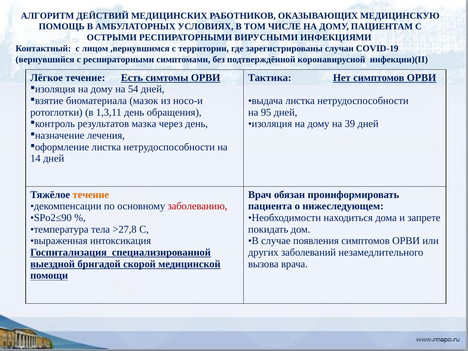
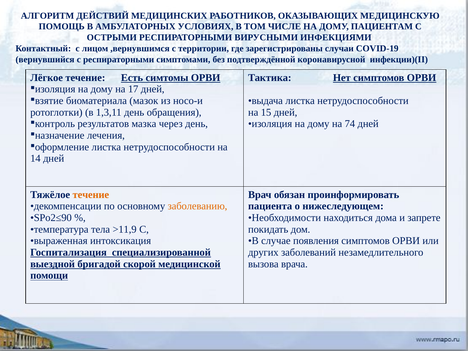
54: 54 -> 17 (133, 89)
95: 95 -> 15 (266, 112)
39: 39 -> 74 (350, 124)
заболеванию colour: red -> orange (198, 206)
>27,8: >27,8 -> >11,9 (125, 229)
